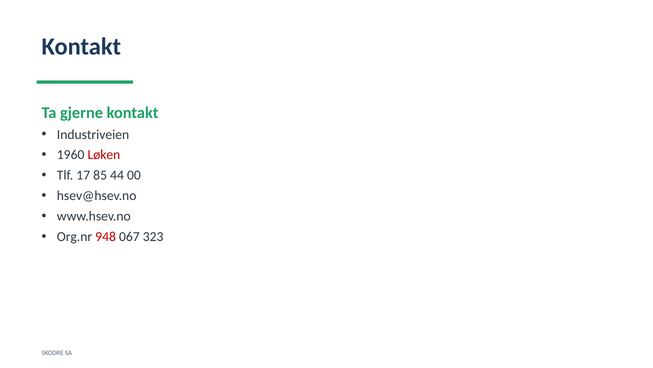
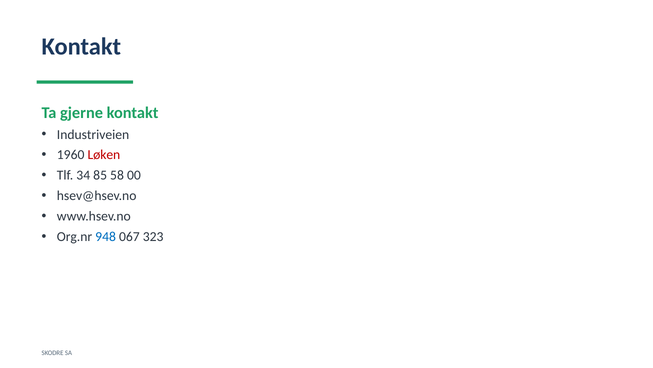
17: 17 -> 34 (83, 175)
44: 44 -> 58 (117, 175)
948 colour: red -> blue (106, 236)
